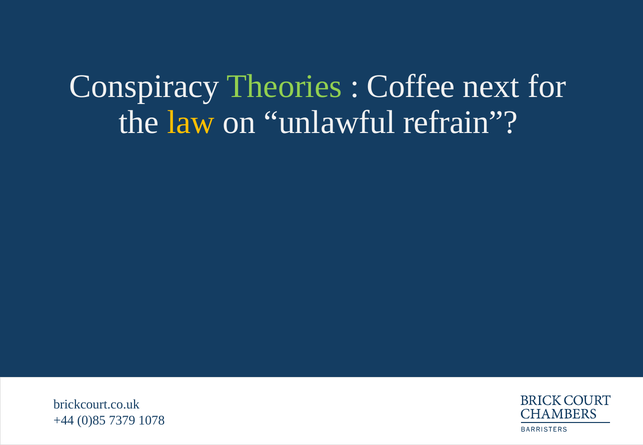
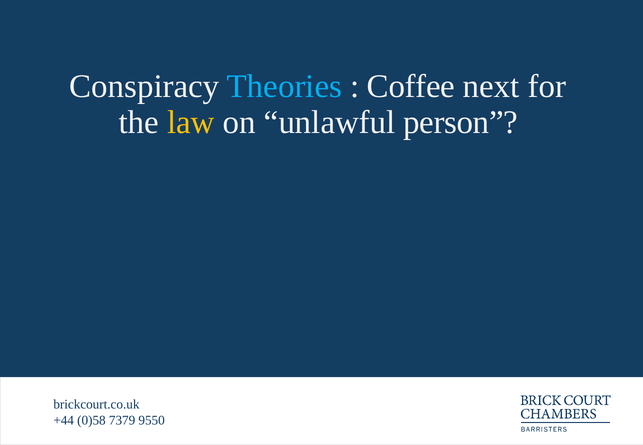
Theories colour: light green -> light blue (284, 87)
refrain: refrain -> person (461, 122)
0)85: 0)85 -> 0)58 (91, 420)
1078: 1078 -> 9550 (152, 420)
